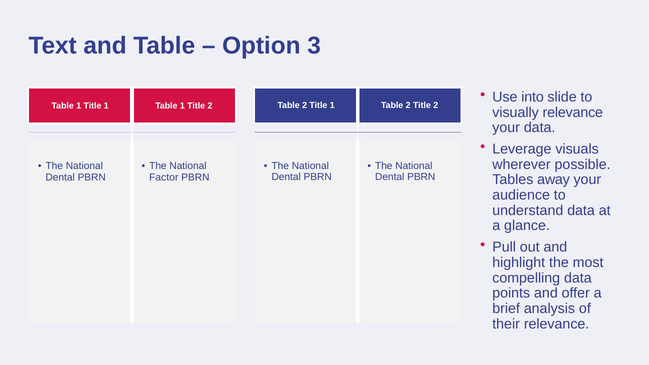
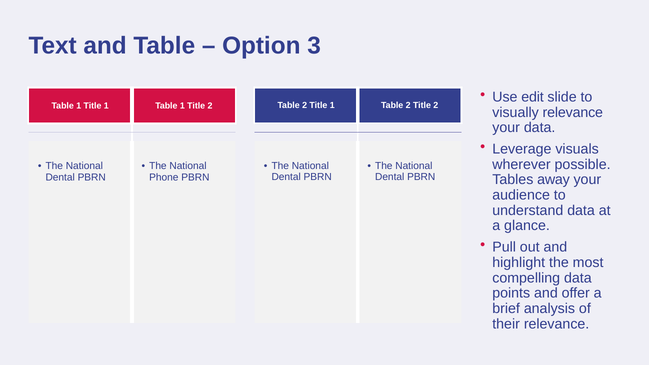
into: into -> edit (533, 97)
Factor: Factor -> Phone (164, 177)
